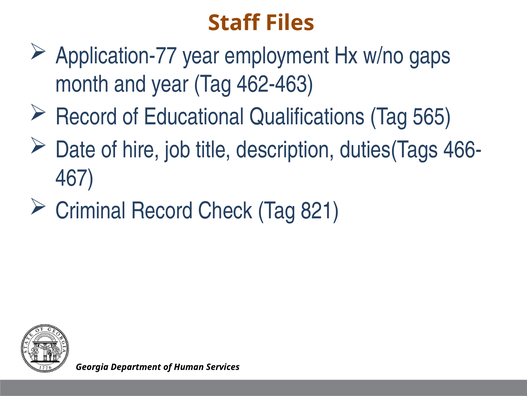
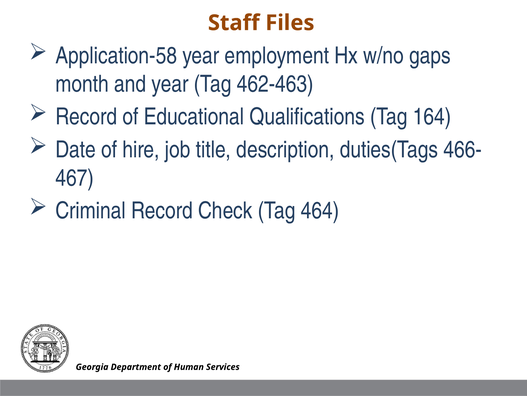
Application-77: Application-77 -> Application-58 (116, 56)
565: 565 -> 164 (432, 117)
821: 821 -> 464 (320, 210)
